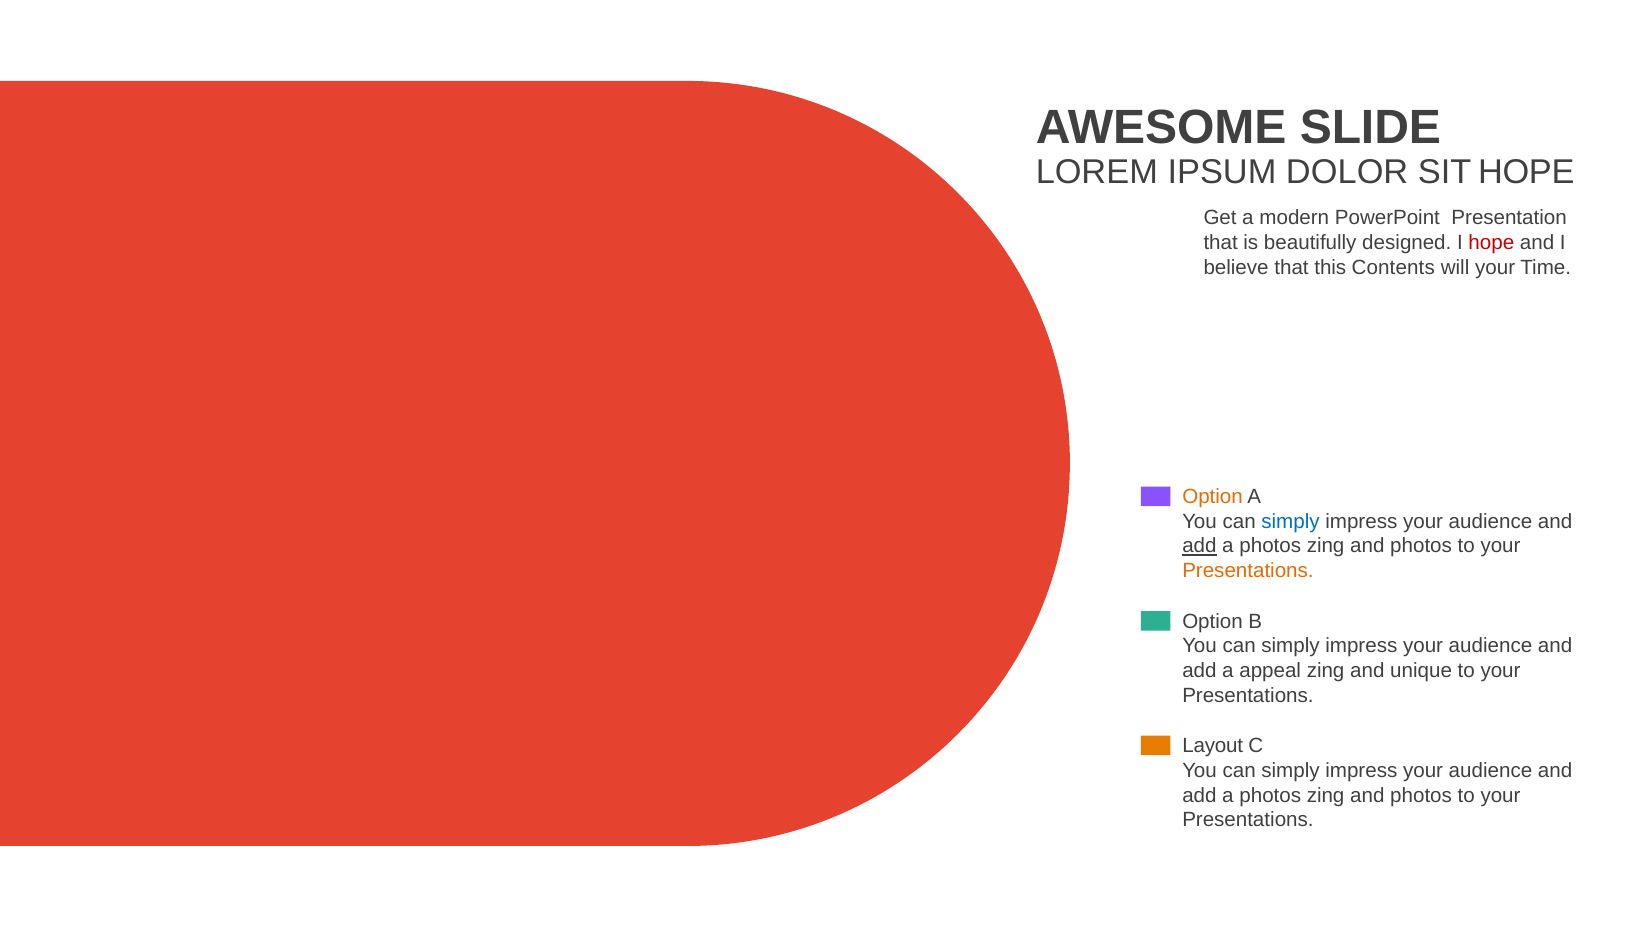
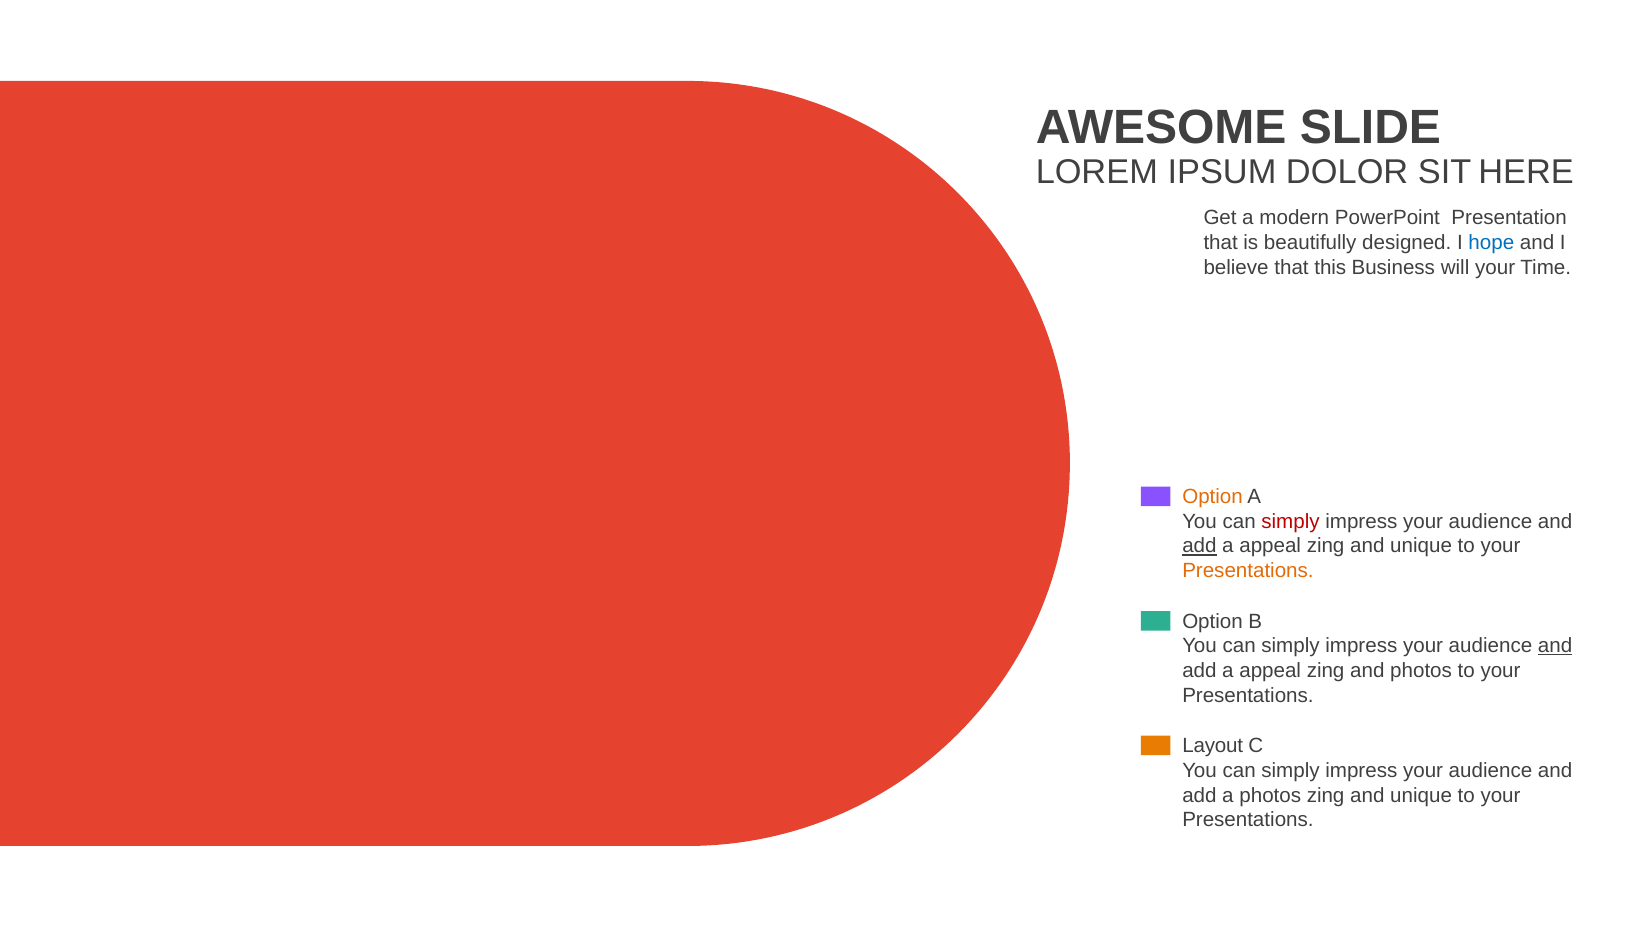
SIT HOPE: HOPE -> HERE (1526, 172)
hope colour: red -> blue (1491, 243)
Contents: Contents -> Business (1393, 268)
simply colour: blue -> red (1291, 521)
photos: photos -> appeal (1270, 546)
photos: photos -> unique (1421, 546)
and underline: none -> present (1555, 646)
and unique: unique -> photos (1421, 671)
photos: photos -> unique (1421, 795)
